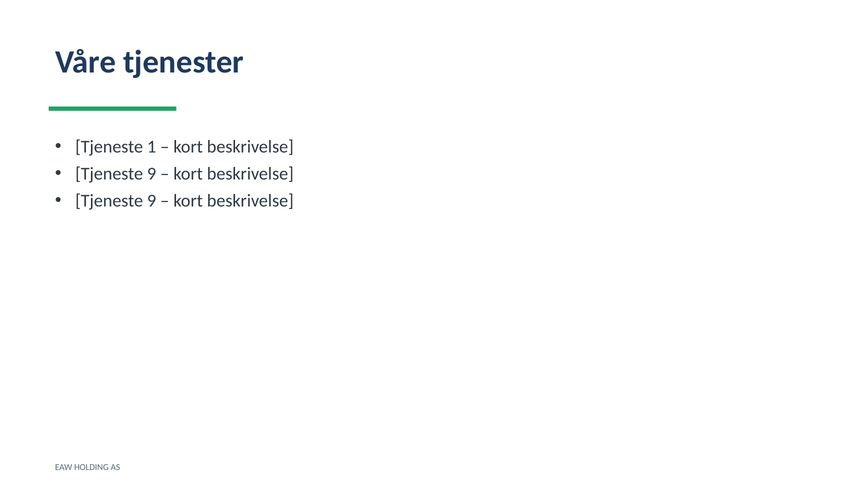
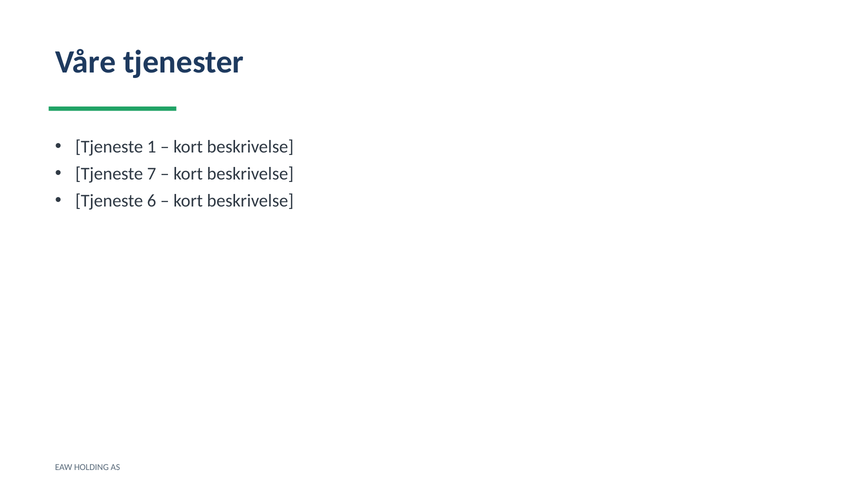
9: 9 -> 7 (152, 174)
9: 9 -> 6 (152, 201)
